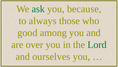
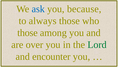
ask colour: green -> blue (38, 9)
good: good -> those (27, 32)
ourselves: ourselves -> encounter (51, 56)
